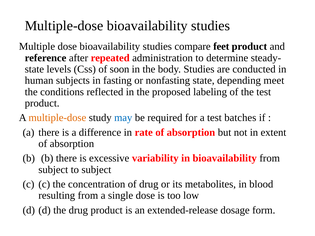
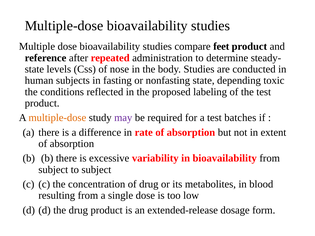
soon: soon -> nose (119, 69)
meet: meet -> toxic (274, 81)
may colour: blue -> purple (123, 118)
